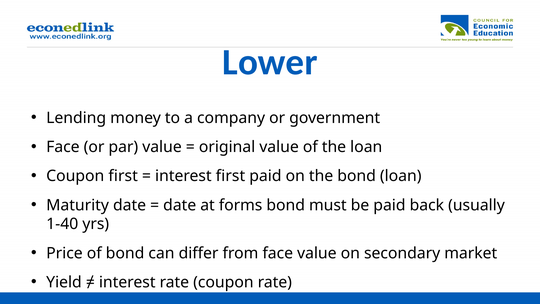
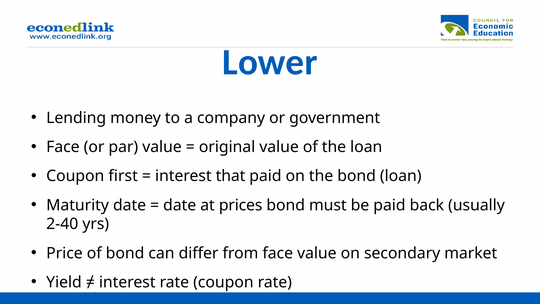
interest first: first -> that (231, 176)
forms: forms -> prices (241, 205)
1-40: 1-40 -> 2-40 (62, 224)
